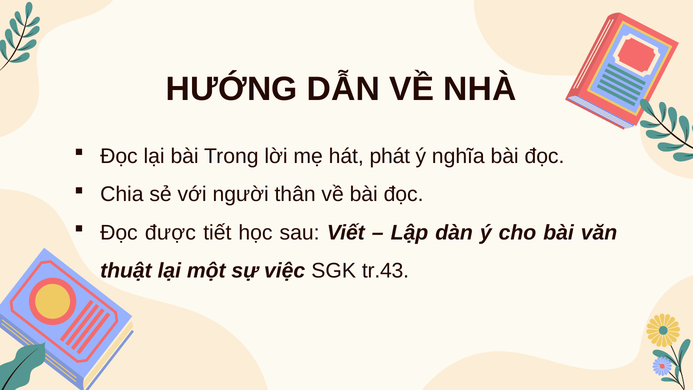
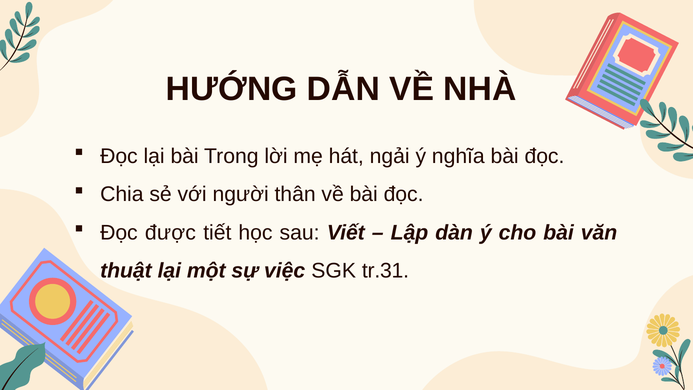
phát: phát -> ngải (390, 156)
tr.43: tr.43 -> tr.31 (385, 271)
